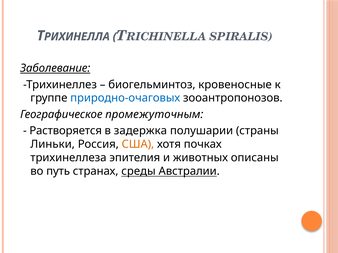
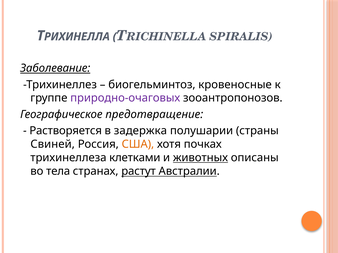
природно-очаговых colour: blue -> purple (125, 98)
промежуточным: промежуточным -> предотвращение (154, 115)
Линьки: Линьки -> Свиней (53, 144)
эпителия: эпителия -> клетками (135, 158)
животных underline: none -> present (200, 158)
путь: путь -> тела (58, 171)
среды: среды -> растут (139, 171)
